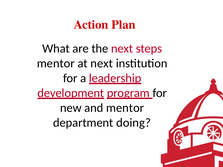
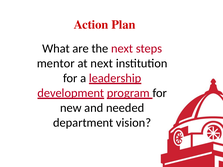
and mentor: mentor -> needed (125, 108)
doing: doing -> vision (134, 123)
